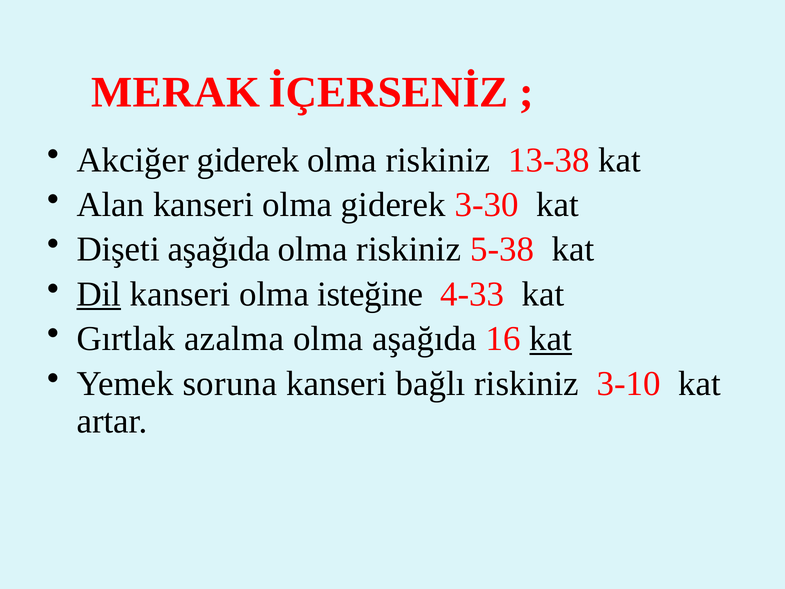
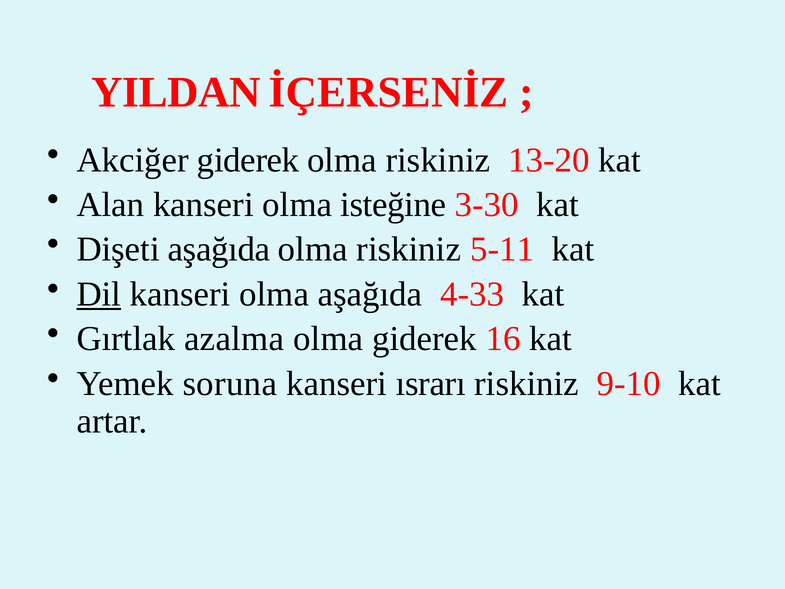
MERAK: MERAK -> YILDAN (176, 93)
13-38: 13-38 -> 13-20 (549, 160)
olma giderek: giderek -> isteğine (393, 205)
5-38: 5-38 -> 5-11 (502, 249)
olma isteğine: isteğine -> aşağıda (370, 294)
olma aşağıda: aşağıda -> giderek (424, 339)
kat underline: present -> none (551, 339)
bağlı: bağlı -> ısrarı (431, 383)
3-10: 3-10 -> 9-10 (629, 383)
